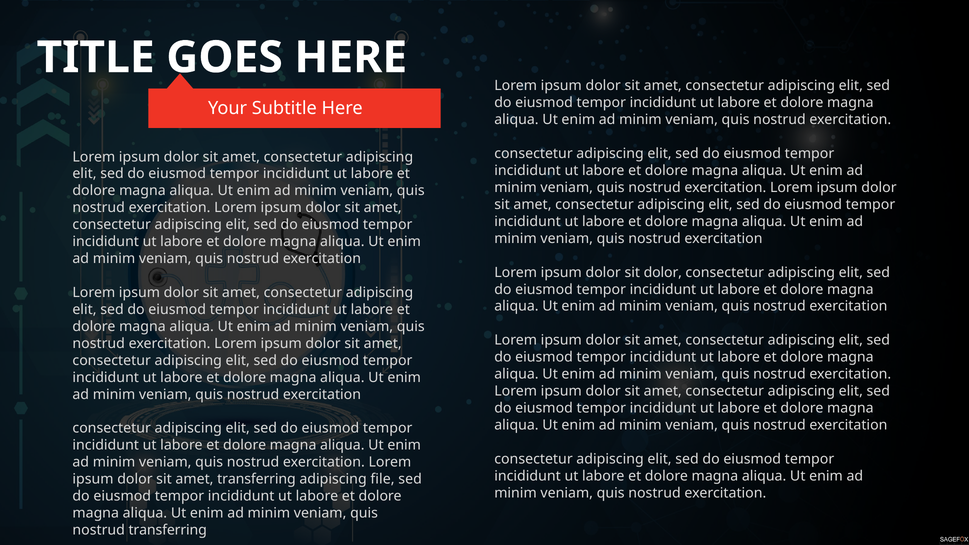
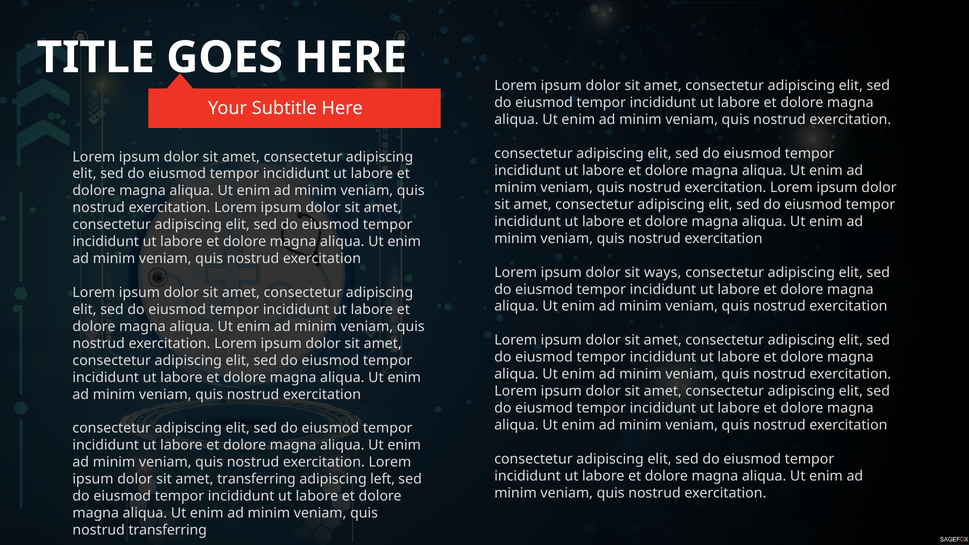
sit dolor: dolor -> ways (663, 272)
file: file -> left (383, 479)
